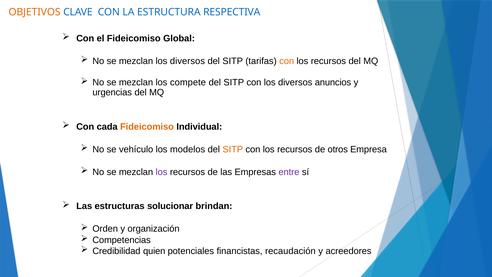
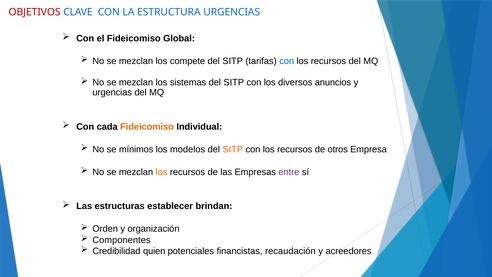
OBJETIVOS colour: orange -> red (35, 12)
ESTRUCTURA RESPECTIVA: RESPECTIVA -> URGENCIAS (232, 12)
mezclan los diversos: diversos -> compete (188, 61)
con colour: orange -> blue (287, 61)
compete: compete -> sistemas (188, 82)
vehículo: vehículo -> mínimos (136, 149)
los colour: purple -> orange (162, 172)
solucionar: solucionar -> establecer (170, 206)
Competencias: Competencias -> Componentes (122, 240)
